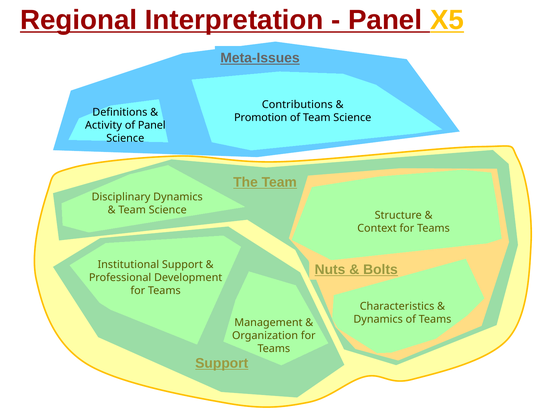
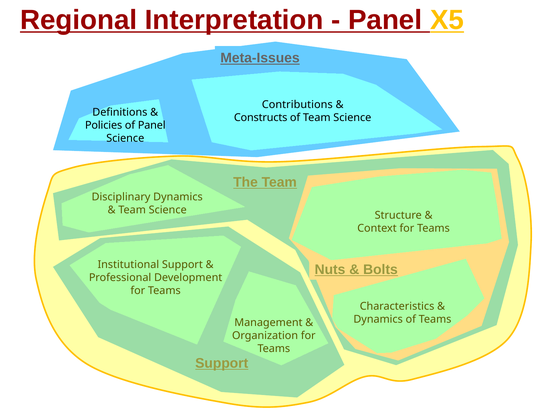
Promotion: Promotion -> Constructs (261, 118)
Activity: Activity -> Policies (104, 125)
